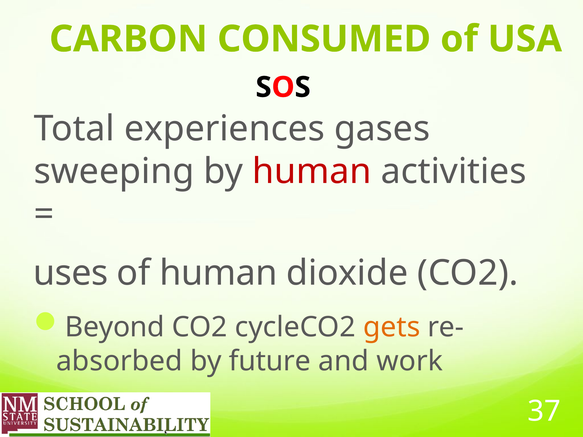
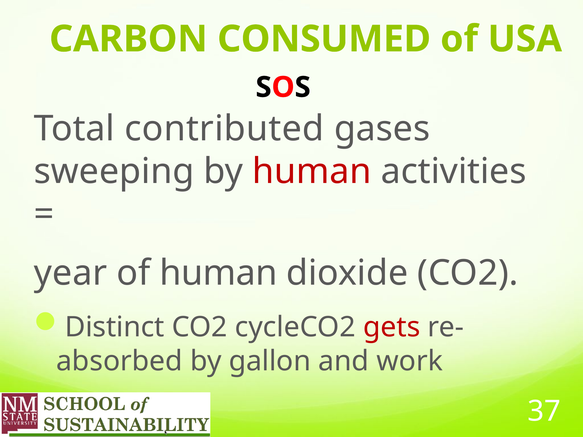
experiences: experiences -> contributed (224, 129)
uses: uses -> year (71, 273)
Beyond: Beyond -> Distinct (115, 327)
gets colour: orange -> red (392, 327)
future: future -> gallon (270, 361)
